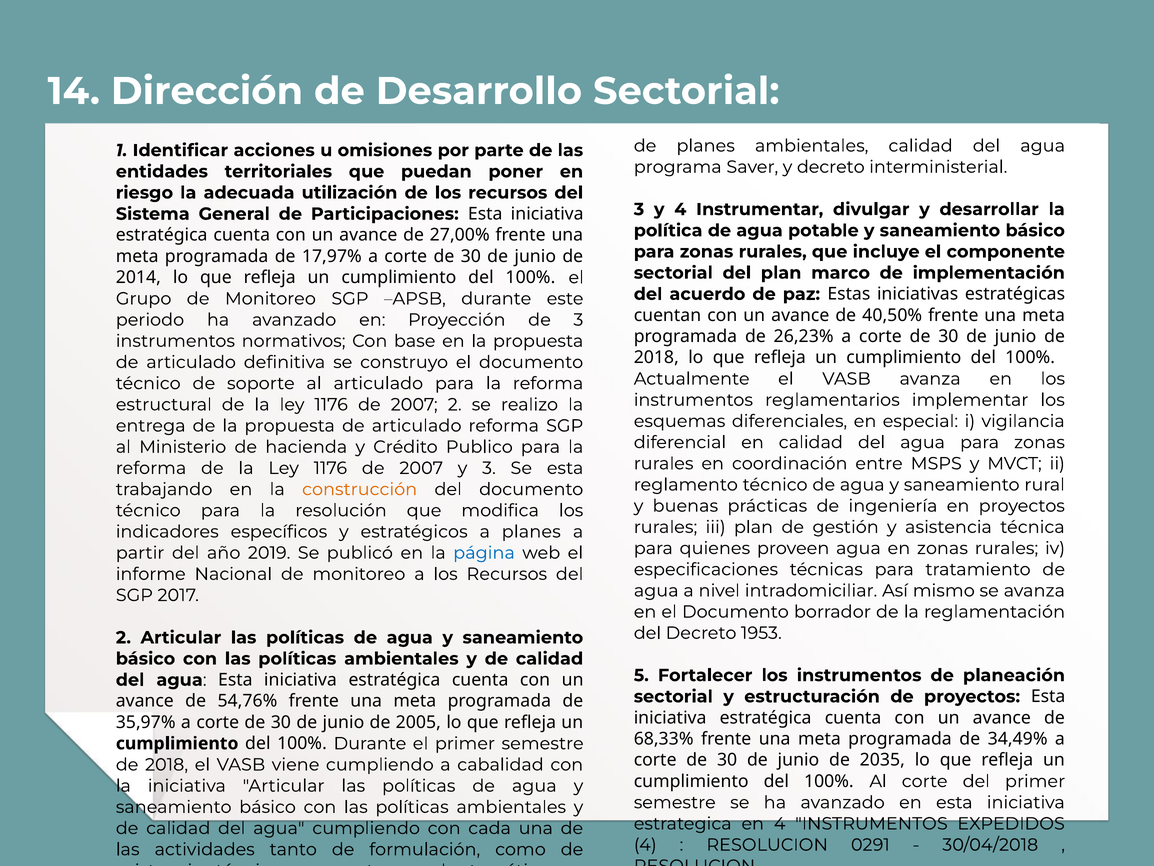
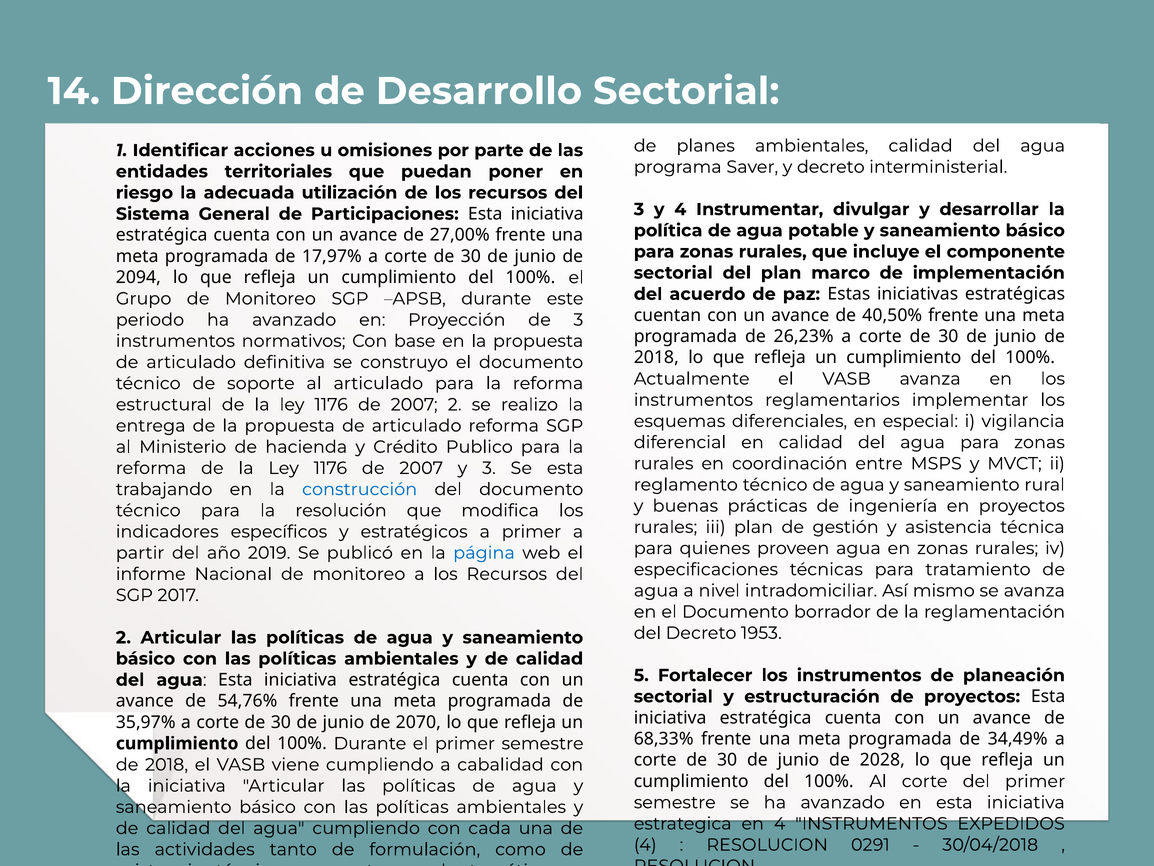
2014: 2014 -> 2094 (138, 277)
construcción colour: orange -> blue (360, 489)
a planes: planes -> primer (531, 531)
2005: 2005 -> 2070 (418, 722)
2035: 2035 -> 2028 (882, 760)
